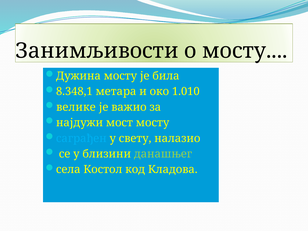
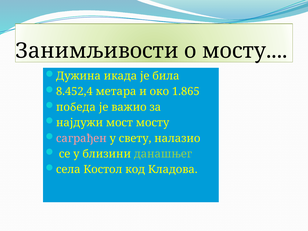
Дужина мосту: мосту -> икада (120, 76)
8.348,1: 8.348,1 -> 8.452,4 (74, 92)
1.010: 1.010 -> 1.865 (186, 92)
велике: велике -> победа (76, 107)
саграђен colour: light blue -> pink (81, 138)
